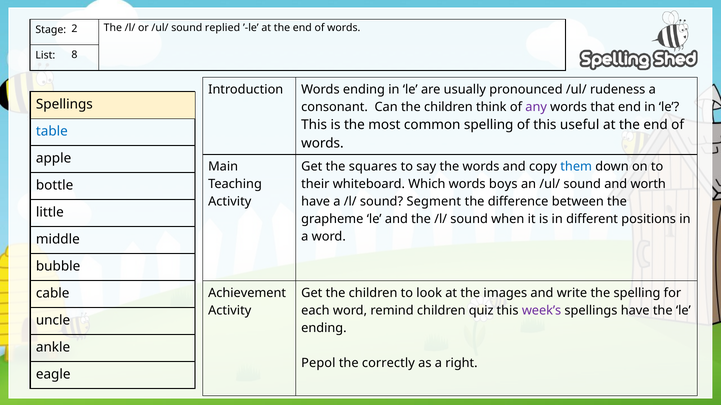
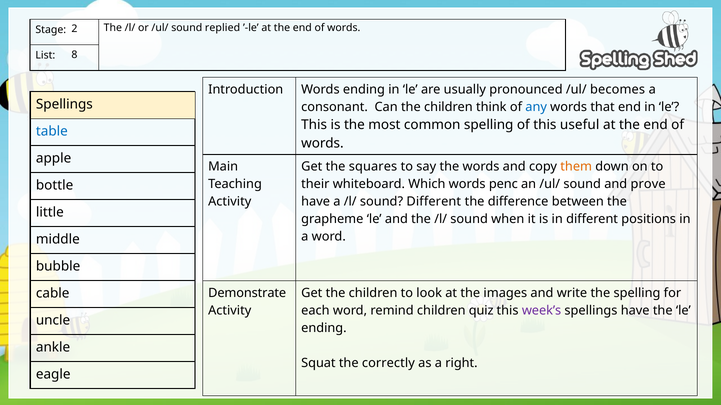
rudeness: rudeness -> becomes (618, 90)
any colour: purple -> blue (536, 107)
them colour: blue -> orange (576, 167)
boys: boys -> penc (503, 184)
worth: worth -> prove (648, 184)
sound Segment: Segment -> Different (434, 202)
Achievement: Achievement -> Demonstrate (247, 293)
Pepol: Pepol -> Squat (318, 363)
